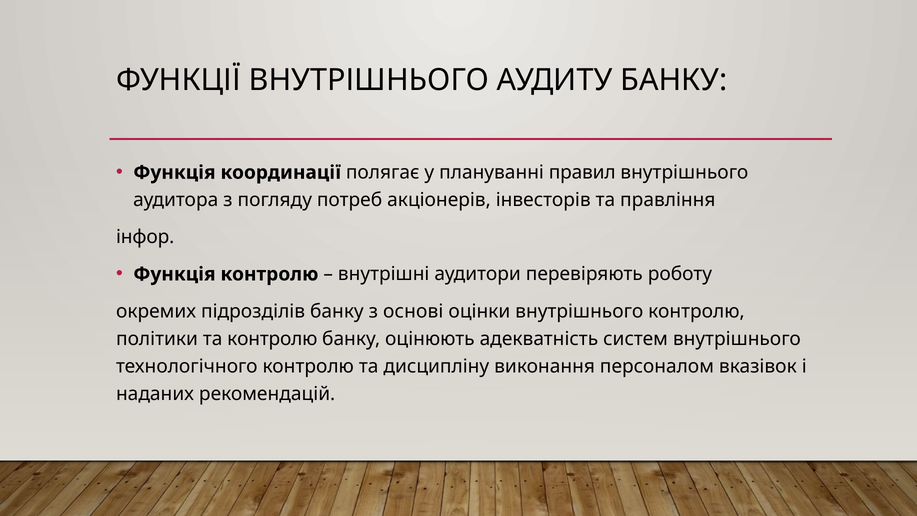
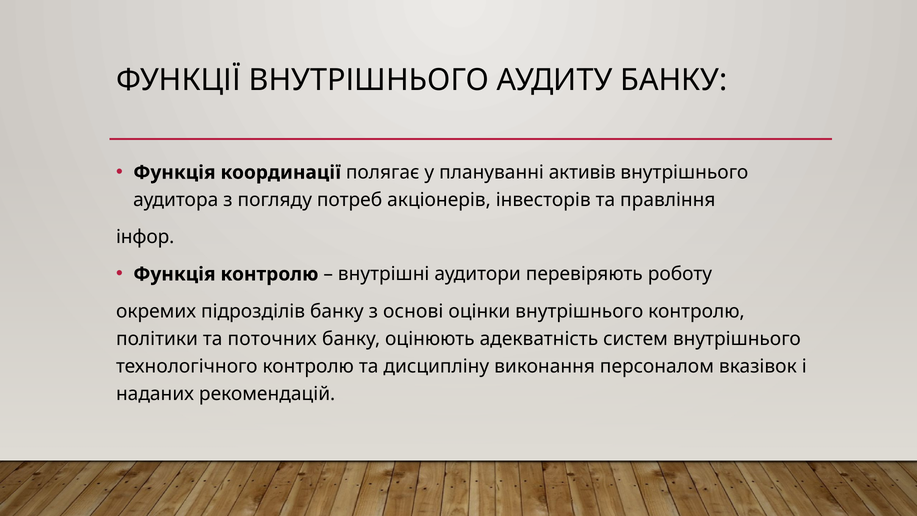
правил: правил -> активів (582, 172)
та контролю: контролю -> поточних (272, 339)
